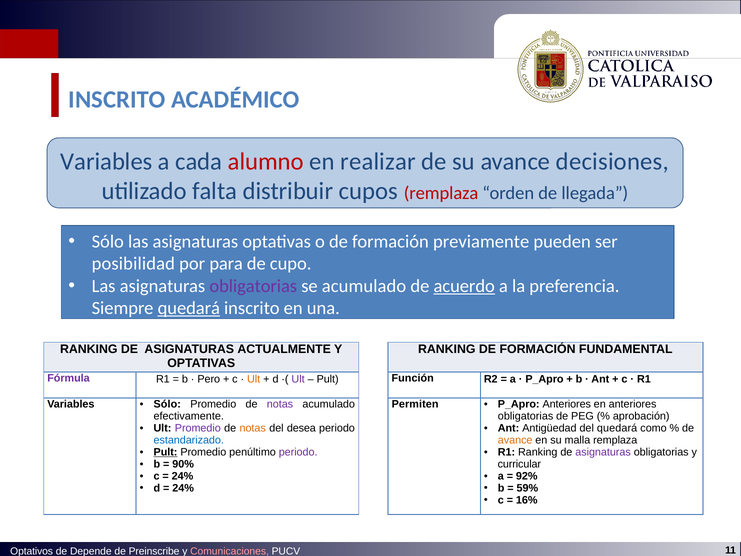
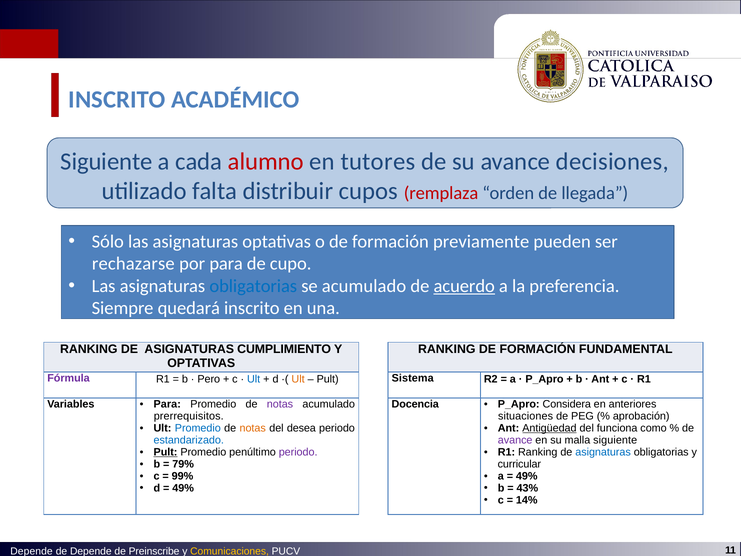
Variables: Variables -> Siguiente (106, 161)
realizar: realizar -> tutores (378, 161)
posibilidad: posibilidad -> rechazarse (133, 264)
obligatorias colour: purple -> blue (253, 286)
quedará underline: present -> none (189, 308)
ACTUALMENTE: ACTUALMENTE -> CUMPLIMIENTO (284, 349)
Ult colour: orange -> blue (254, 379)
Ult colour: purple -> orange (298, 379)
Función: Función -> Sistema (413, 378)
Sólo: Sólo -> Para (167, 404)
Permiten: Permiten -> Docencia (415, 404)
Anteriores: Anteriores -> Considera (567, 404)
efectivamente: efectivamente -> prerrequisitos (189, 416)
obligatorias: obligatorias -> situaciones (526, 416)
Promedio colour: purple -> blue (198, 428)
Antigüedad underline: none -> present (549, 428)
del quedará: quedará -> funciona (617, 428)
avance colour: orange -> purple (515, 440)
malla remplaza: remplaza -> siguiente (615, 440)
asignaturas colour: purple -> blue (603, 452)
90%: 90% -> 79% (183, 464)
24%: 24% -> 99% (183, 476)
92%: 92% -> 49% (527, 476)
24%: 24% -> 49% (183, 488)
59%: 59% -> 43% (527, 488)
16%: 16% -> 14% (527, 500)
Optativos: Optativos -> Depende (32, 551)
Comunicaciones colour: pink -> yellow (230, 551)
